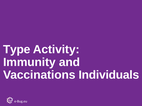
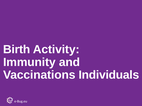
Type: Type -> Birth (17, 50)
